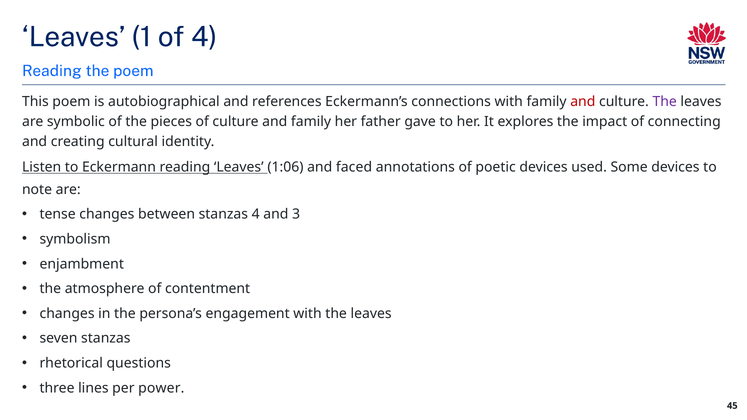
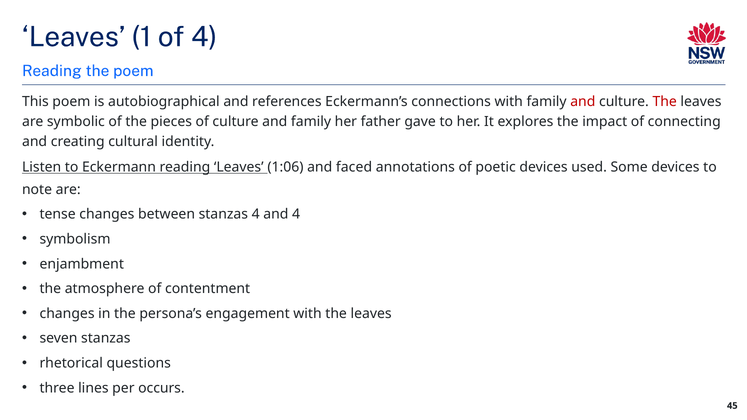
The colour: purple -> red (665, 101)
and 3: 3 -> 4 (296, 214)
power: power -> occurs (161, 388)
